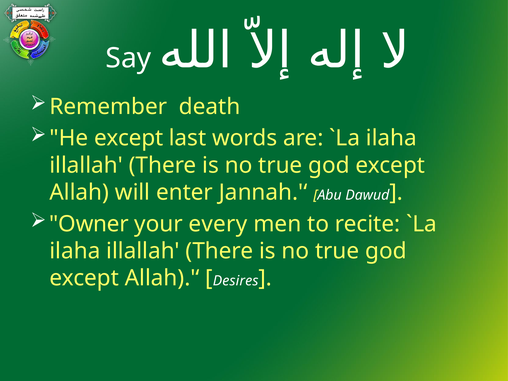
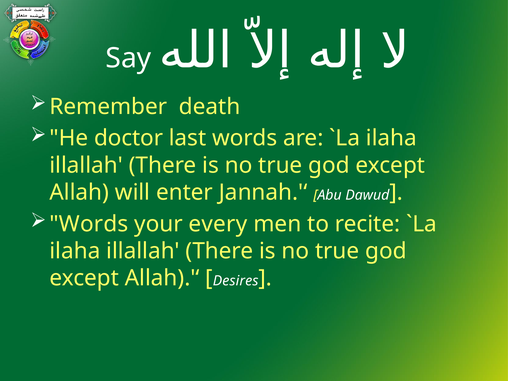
He except: except -> doctor (129, 138)
Owner: Owner -> Words (89, 224)
